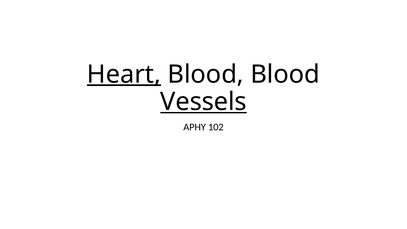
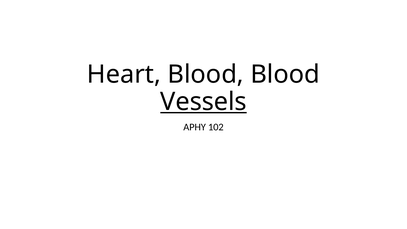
Heart underline: present -> none (124, 74)
